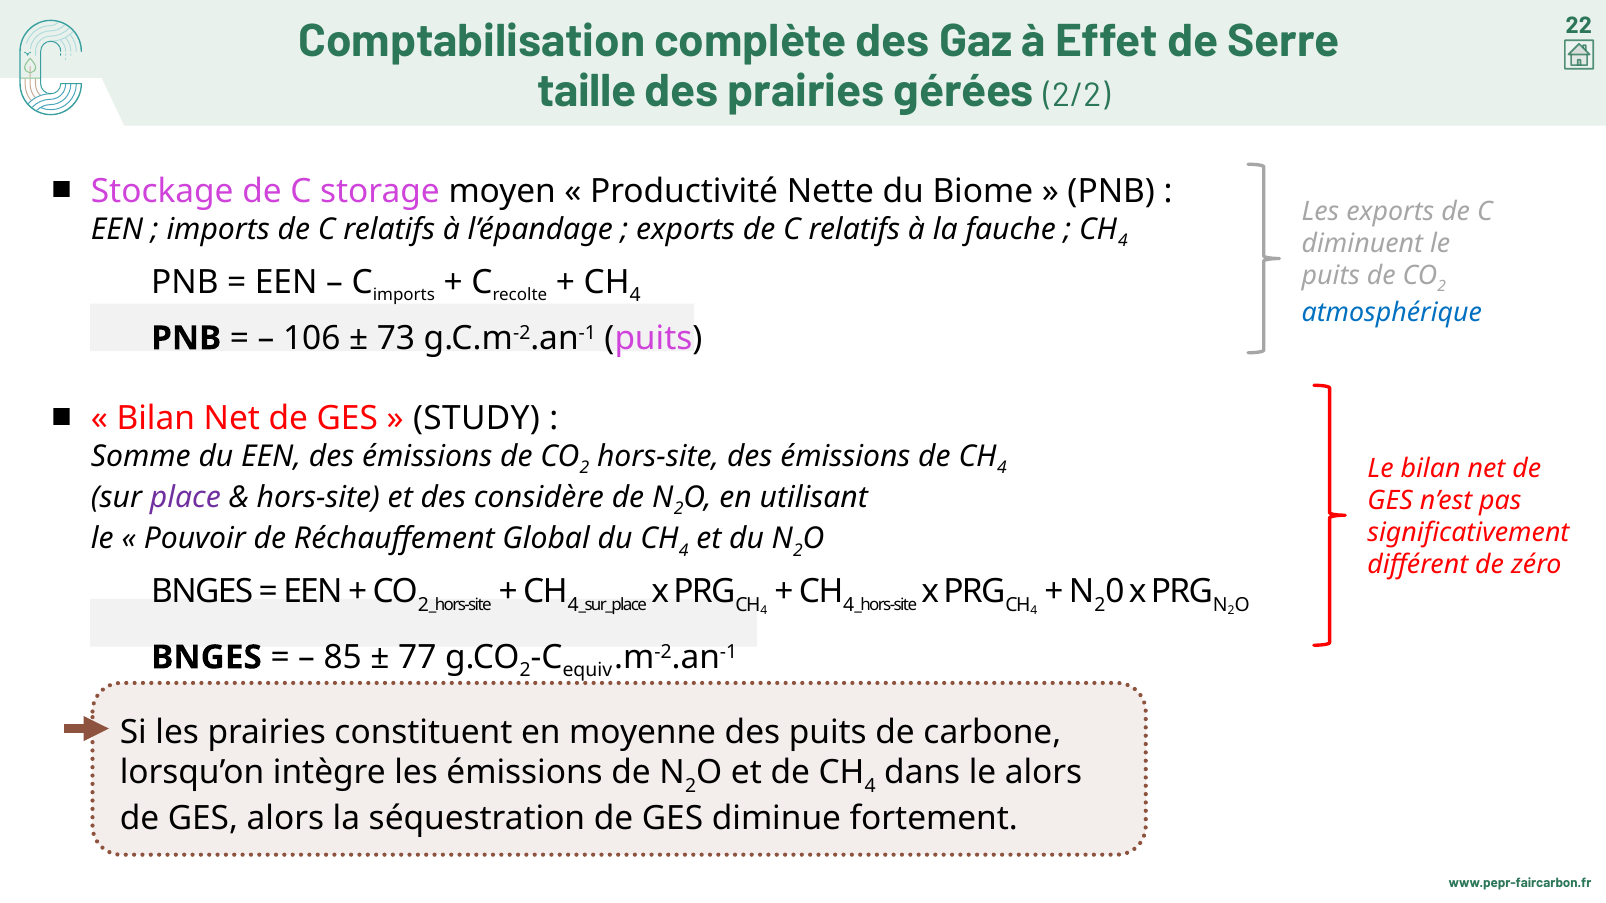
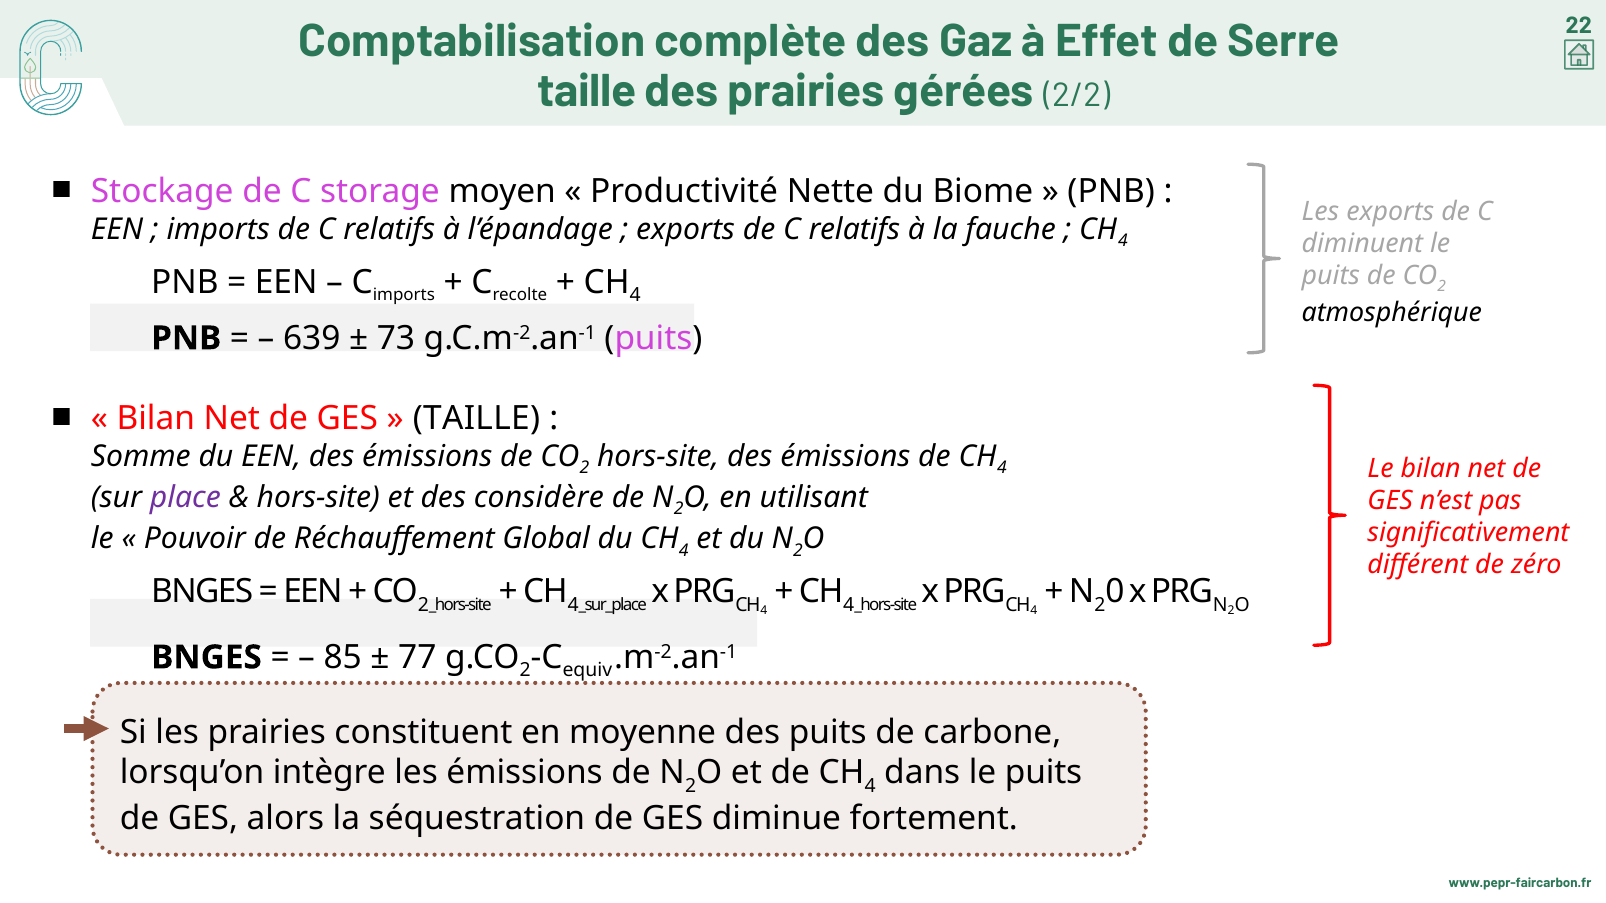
atmosphérique colour: blue -> black (1392, 312)
106: 106 -> 639 (312, 338)
STUDY: STUDY -> TAILLE (476, 419)
dans le alors: alors -> puits (1044, 773)
